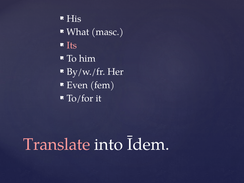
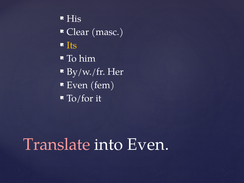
What: What -> Clear (78, 32)
Its colour: pink -> yellow (72, 45)
into Īdem: Īdem -> Even (148, 145)
